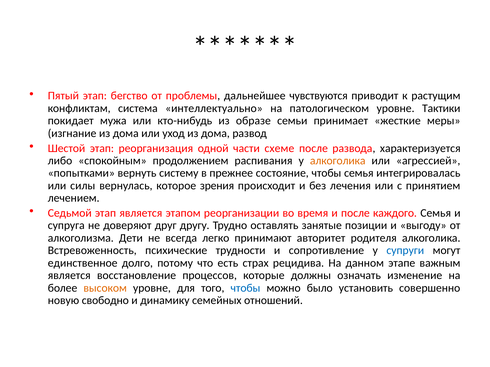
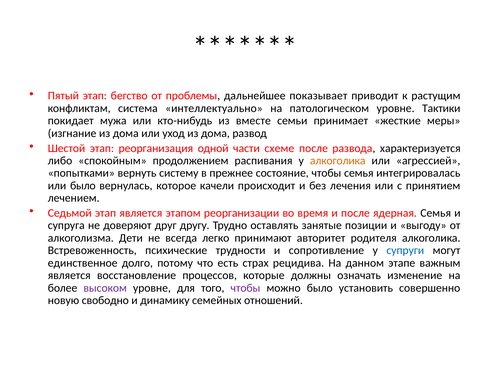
чувствуются: чувствуются -> показывает (318, 96)
образе: образе -> вместе (253, 121)
или силы: силы -> было (83, 186)
зрения: зрения -> качели (217, 186)
каждого: каждого -> ядерная (395, 213)
высоком colour: orange -> purple (105, 288)
чтобы colour: blue -> purple (245, 288)
